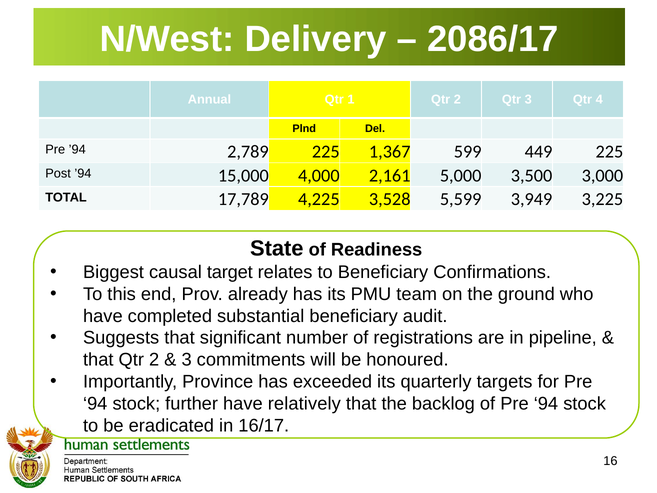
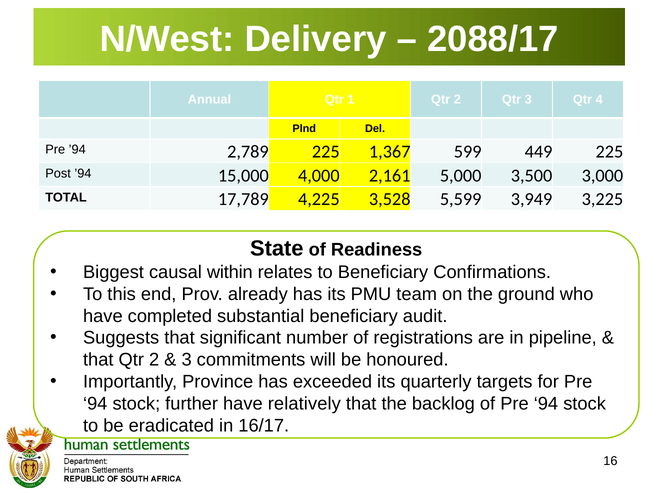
2086/17: 2086/17 -> 2088/17 (493, 39)
target: target -> within (230, 272)
